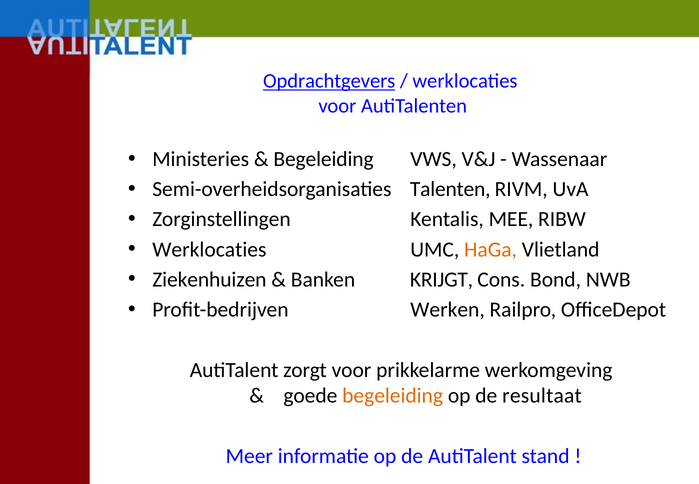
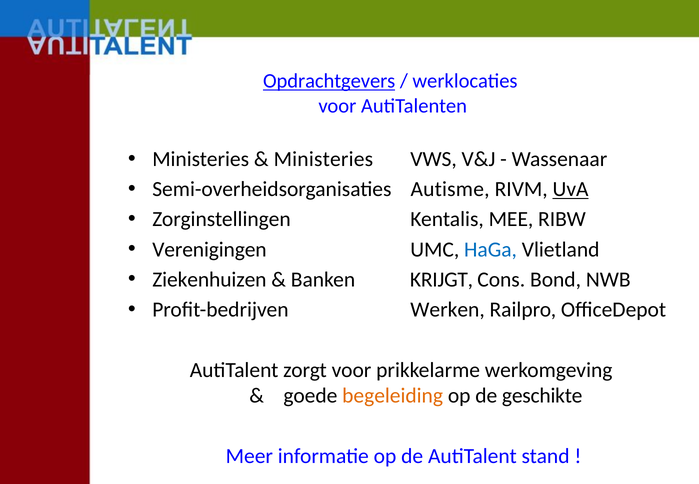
Begeleiding: Begeleiding -> Ministeries (323, 159)
Talenten: Talenten -> Autisme (450, 189)
UvA underline: none -> present (571, 189)
Werklocaties: Werklocaties -> Verenigingen (209, 249)
HaGa colour: orange -> blue (491, 249)
resultaat: resultaat -> geschikte (542, 396)
